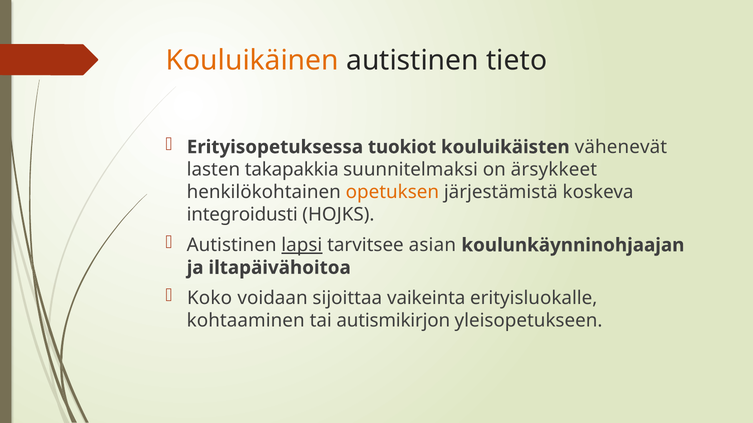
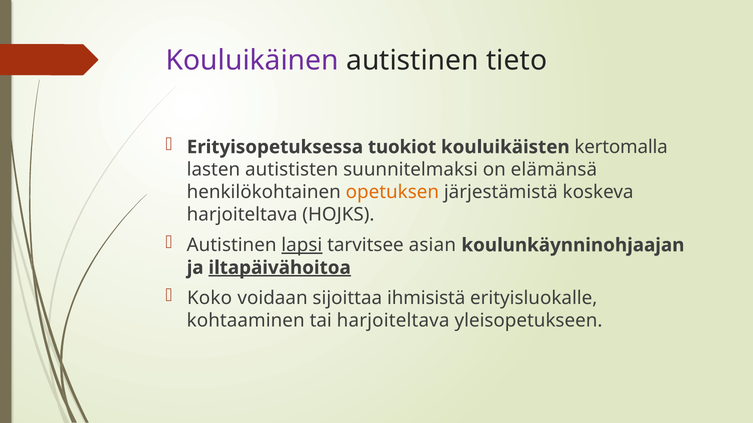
Kouluikäinen colour: orange -> purple (252, 60)
vähenevät: vähenevät -> kertomalla (621, 147)
takapakkia: takapakkia -> autististen (292, 170)
ärsykkeet: ärsykkeet -> elämänsä (554, 170)
integroidusti: integroidusti -> harjoiteltava (242, 215)
iltapäivähoitoa underline: none -> present (280, 268)
vaikeinta: vaikeinta -> ihmisistä (426, 298)
tai autismikirjon: autismikirjon -> harjoiteltava (393, 321)
